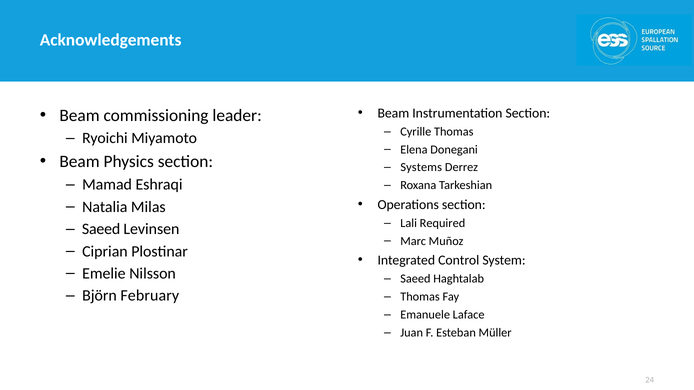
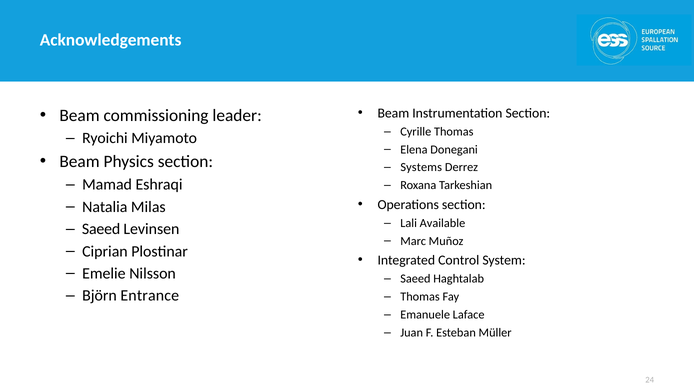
Required: Required -> Available (442, 223)
February: February -> Entrance (150, 296)
